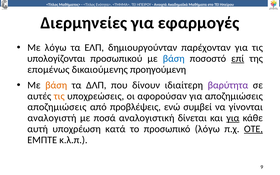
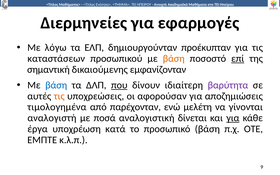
παρέχονταν: παρέχονταν -> προέκυπταν (206, 48)
υπολογίζονται: υπολογίζονται -> καταστάσεων (56, 59)
βάση colour: blue -> orange (174, 59)
επομένως: επομένως -> σημαντική (48, 70)
προηγούμενη: προηγούμενη -> εμφανίζονταν (158, 70)
βάση colour: orange -> blue (56, 85)
που underline: none -> present (119, 85)
αποζημιώσεις: αποζημιώσεις -> τιμολογημένα (57, 107)
προβλέψεις: προβλέψεις -> παρέχονταν (135, 107)
συμβεί: συμβεί -> μελέτη (198, 107)
αυτή: αυτή -> έργα (38, 129)
προσωπικό λόγω: λόγω -> βάση (207, 129)
ΟΤΕ underline: present -> none (253, 129)
